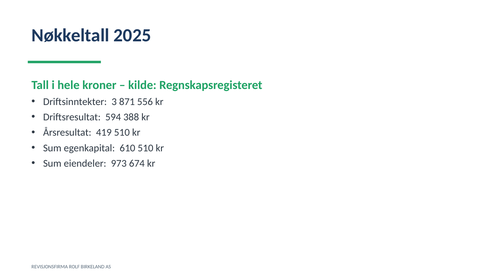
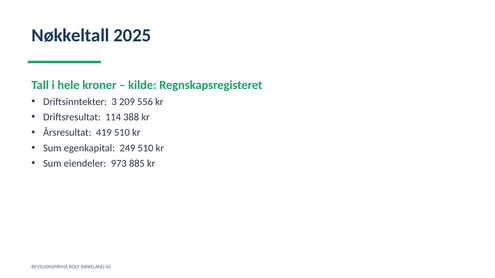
871: 871 -> 209 (127, 102)
594: 594 -> 114 (113, 117)
610: 610 -> 249 (127, 148)
674: 674 -> 885 (137, 164)
